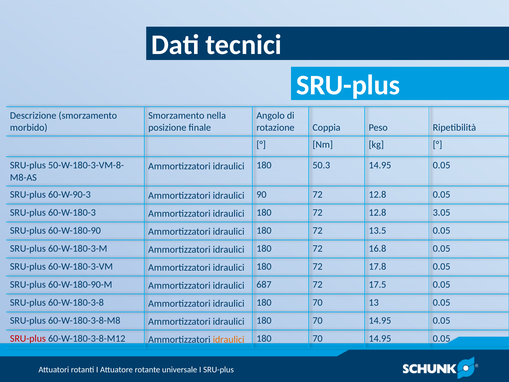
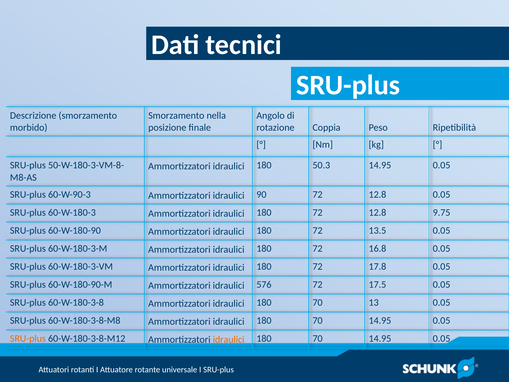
3.05: 3.05 -> 9.75 (442, 212)
687: 687 -> 576 (264, 284)
SRU-plus colour: red -> orange (28, 338)
